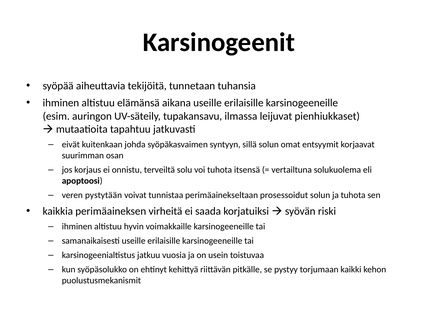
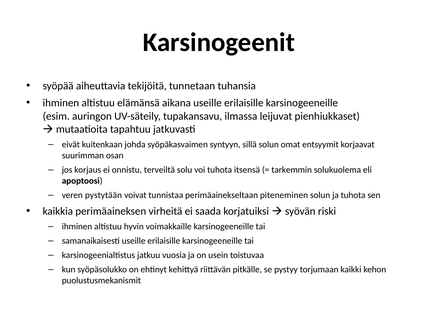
vertailtuna: vertailtuna -> tarkemmin (292, 170)
prosessoidut: prosessoidut -> piteneminen (284, 195)
